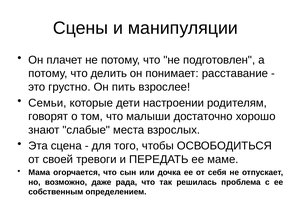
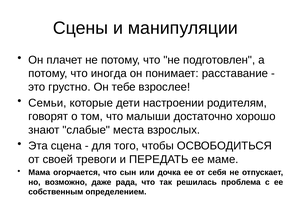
делить: делить -> иногда (109, 74)
пить: пить -> тебе (124, 87)
